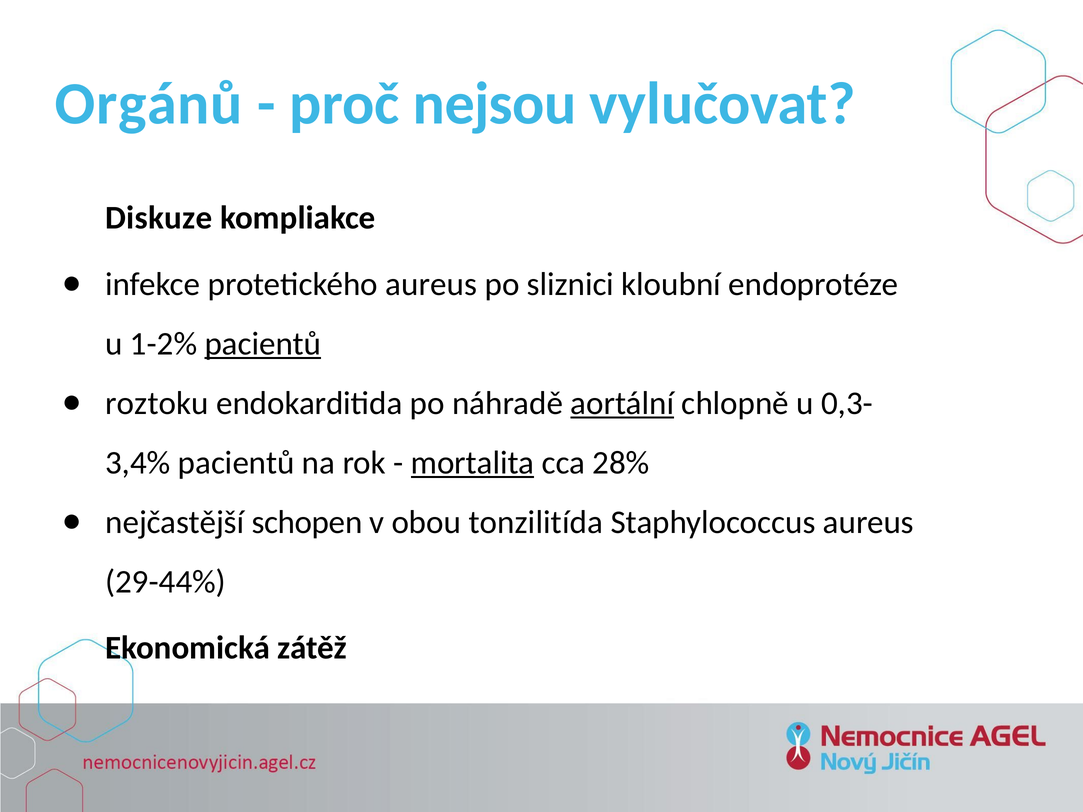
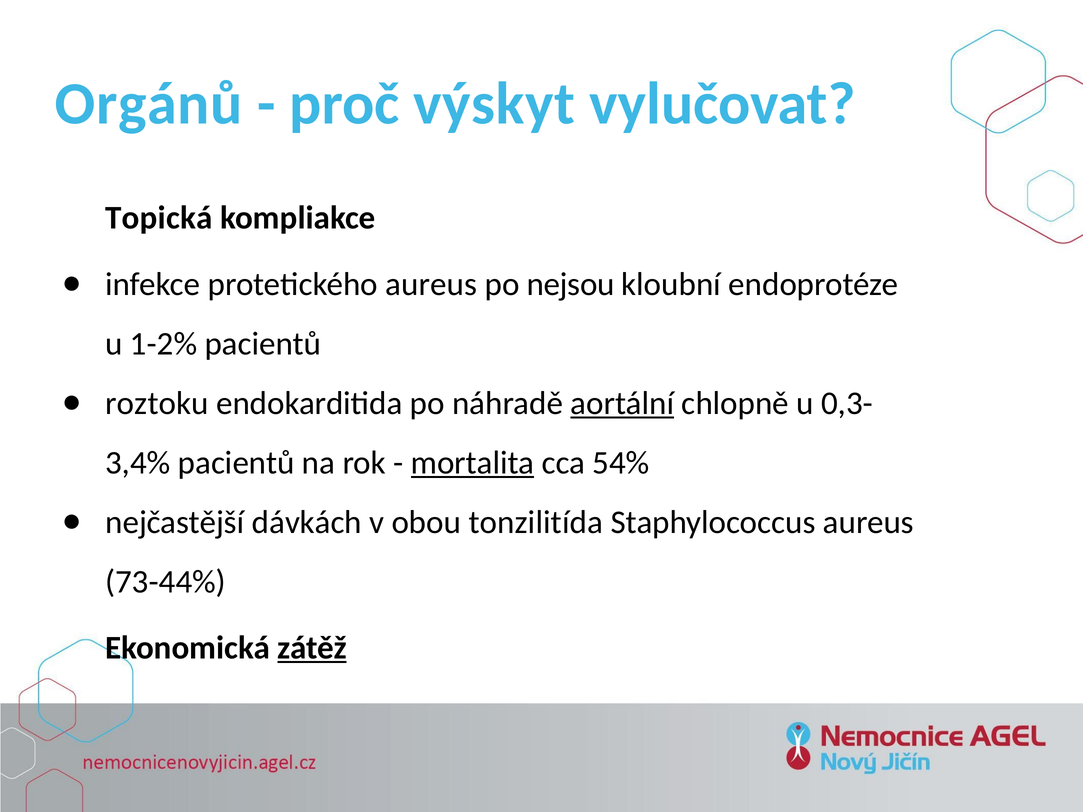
nejsou: nejsou -> výskyt (494, 104)
Diskuze: Diskuze -> Topická (159, 218)
sliznici: sliznici -> nejsou (571, 284)
pacientů underline: present -> none (263, 344)
28%: 28% -> 54% (621, 463)
schopen: schopen -> dávkách (307, 522)
29-44%: 29-44% -> 73-44% (166, 582)
zátěž underline: none -> present (312, 648)
